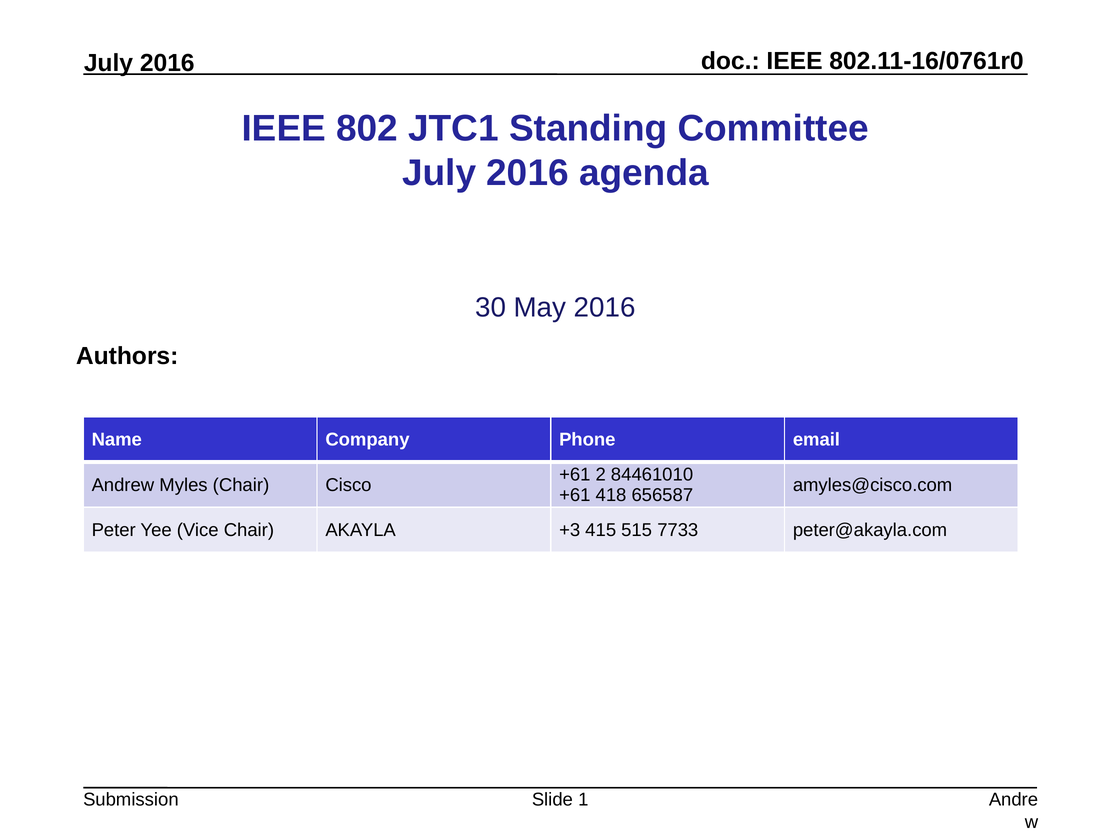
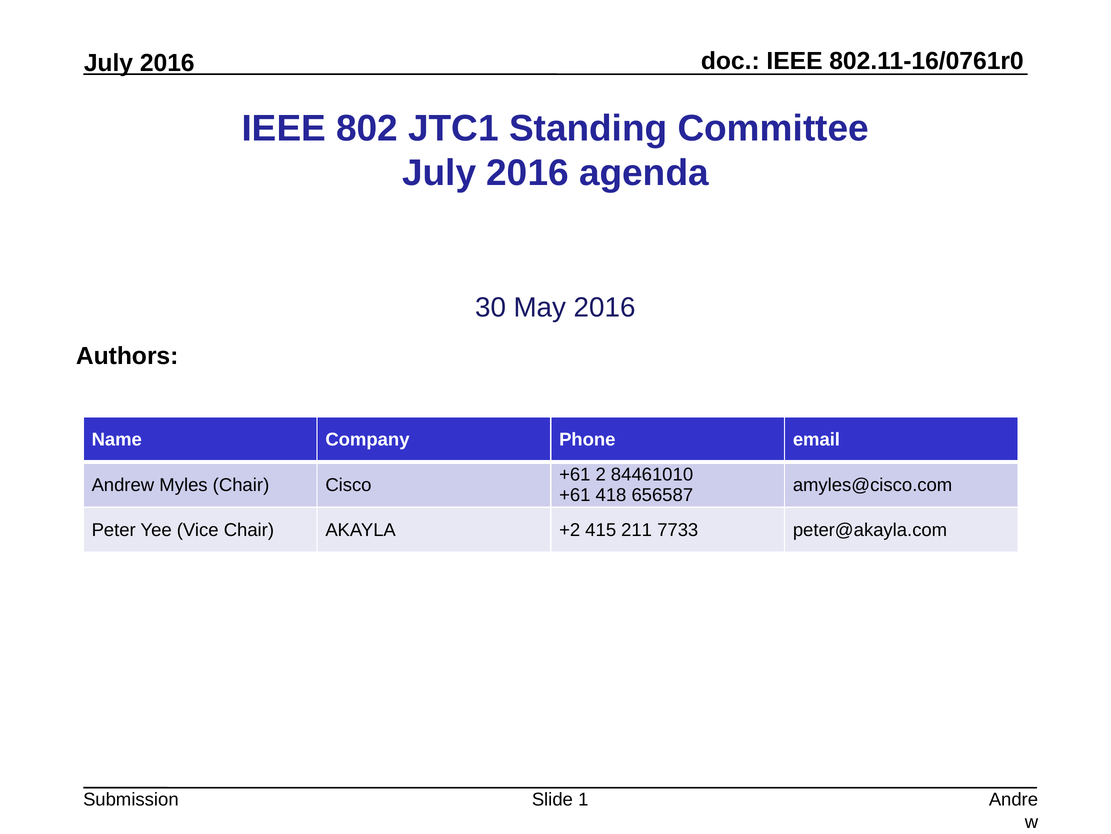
+3: +3 -> +2 (570, 529)
515: 515 -> 211 (637, 529)
